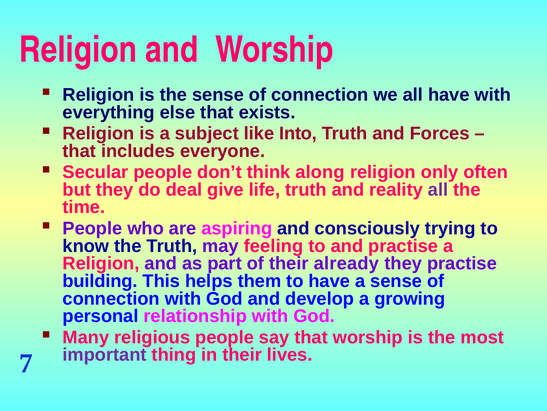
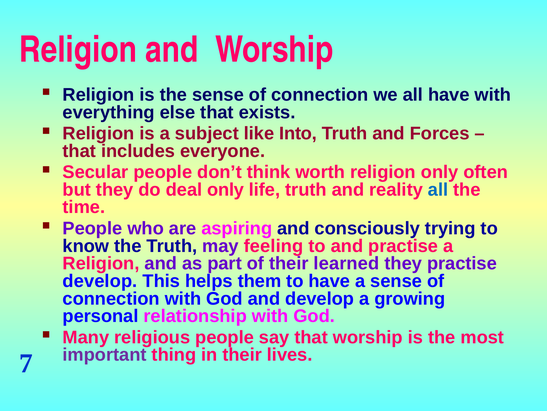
along: along -> worth (320, 172)
deal give: give -> only (226, 189)
all colour: purple -> blue (438, 189)
already: already -> learned (346, 263)
building: building -> develop (100, 281)
